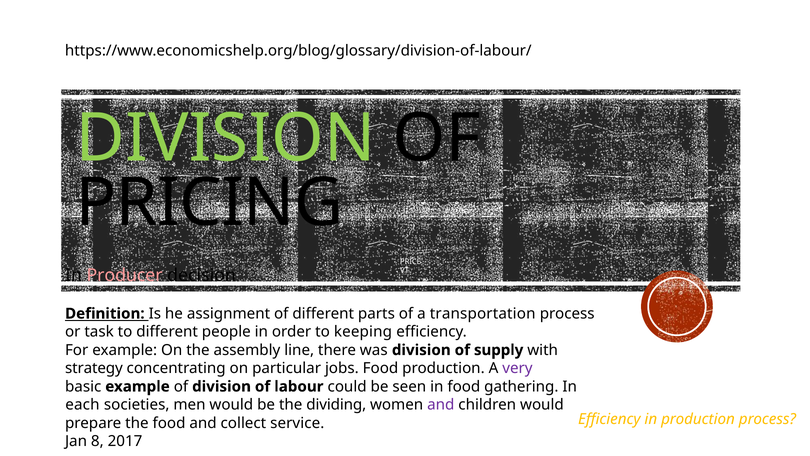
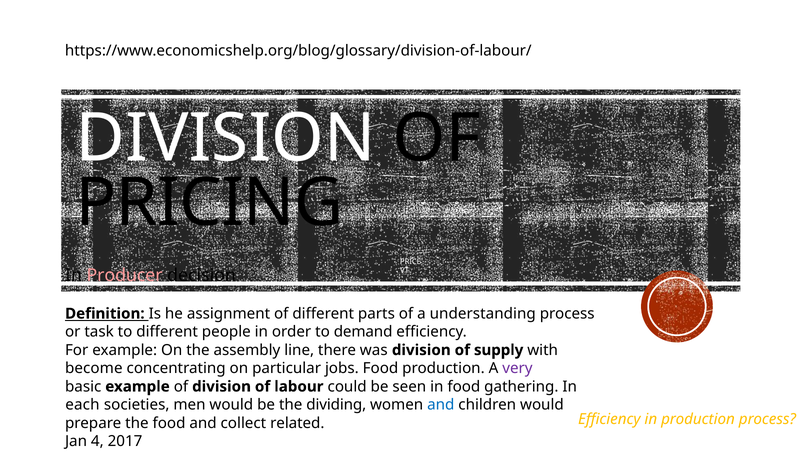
DIVISION colour: light green -> white (226, 138)
transportation: transportation -> understanding (483, 313)
keeping: keeping -> demand (363, 332)
strategy: strategy -> become (94, 368)
and colour: purple -> blue (441, 404)
service: service -> related (297, 423)
8: 8 -> 4 (97, 441)
